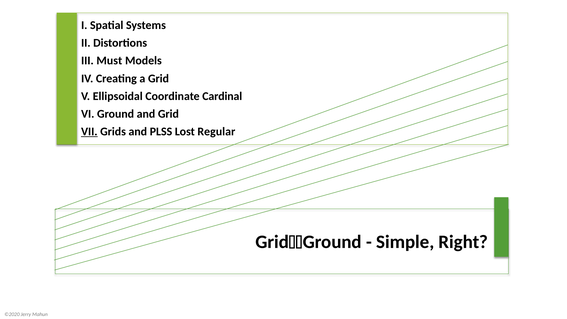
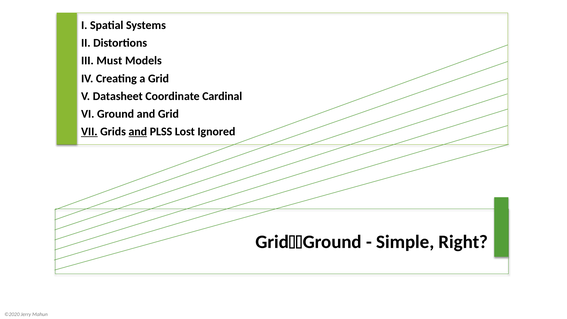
Ellipsoidal: Ellipsoidal -> Datasheet (118, 96)
and underline: none -> present (138, 132)
Regular: Regular -> Ignored (216, 132)
